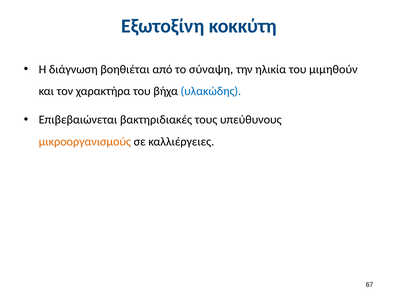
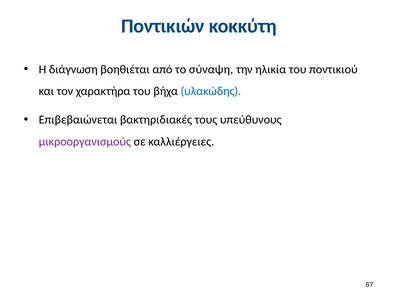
Εξωτοξίνη: Εξωτοξίνη -> Ποντικιών (163, 26)
μιμηθούν: μιμηθούν -> ποντικιού (333, 69)
μικροοργανισμούς colour: orange -> purple (85, 141)
